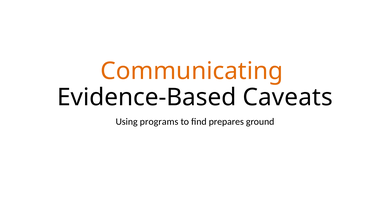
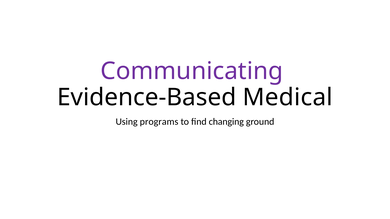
Communicating colour: orange -> purple (192, 71)
Caveats: Caveats -> Medical (288, 97)
prepares: prepares -> changing (226, 122)
